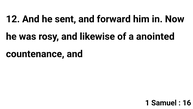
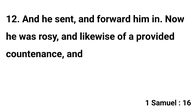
anointed: anointed -> provided (155, 36)
